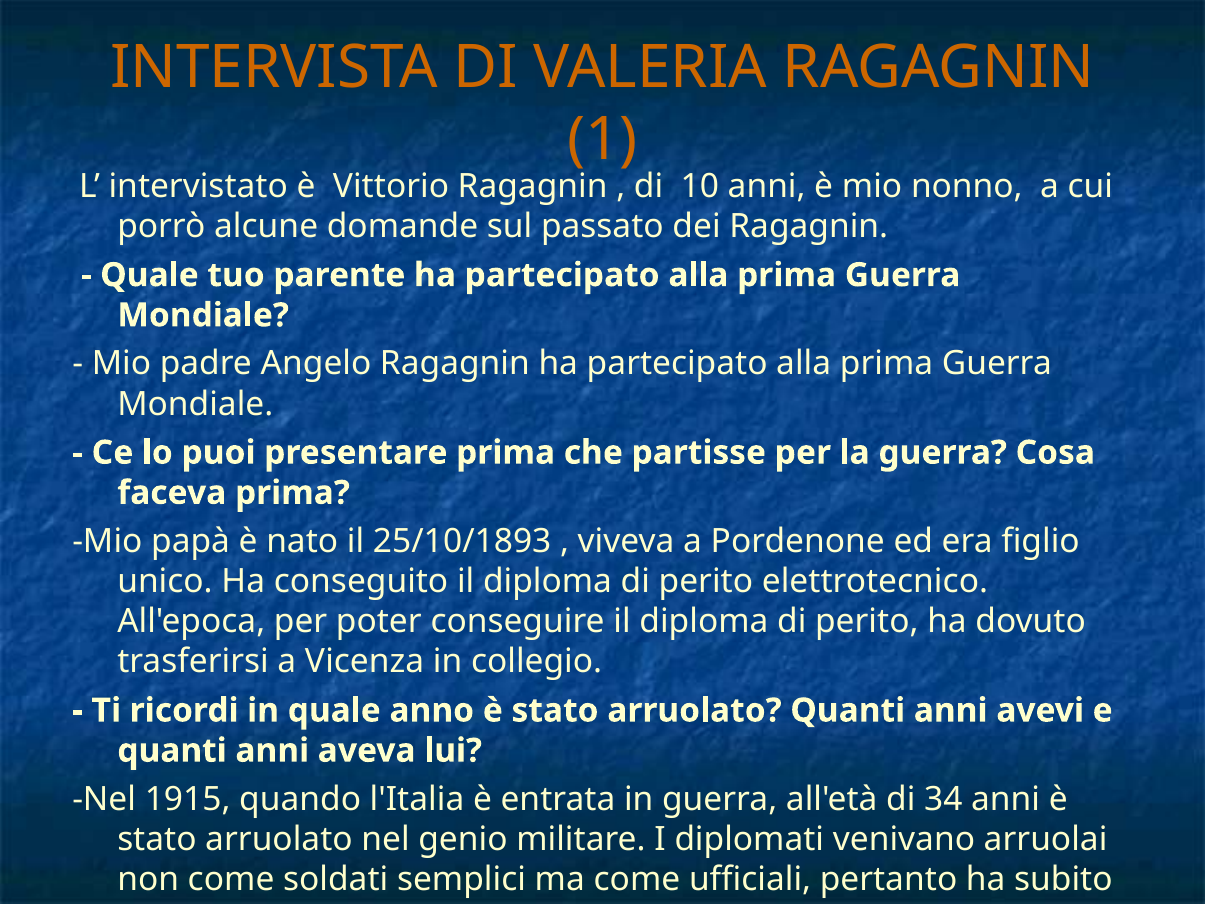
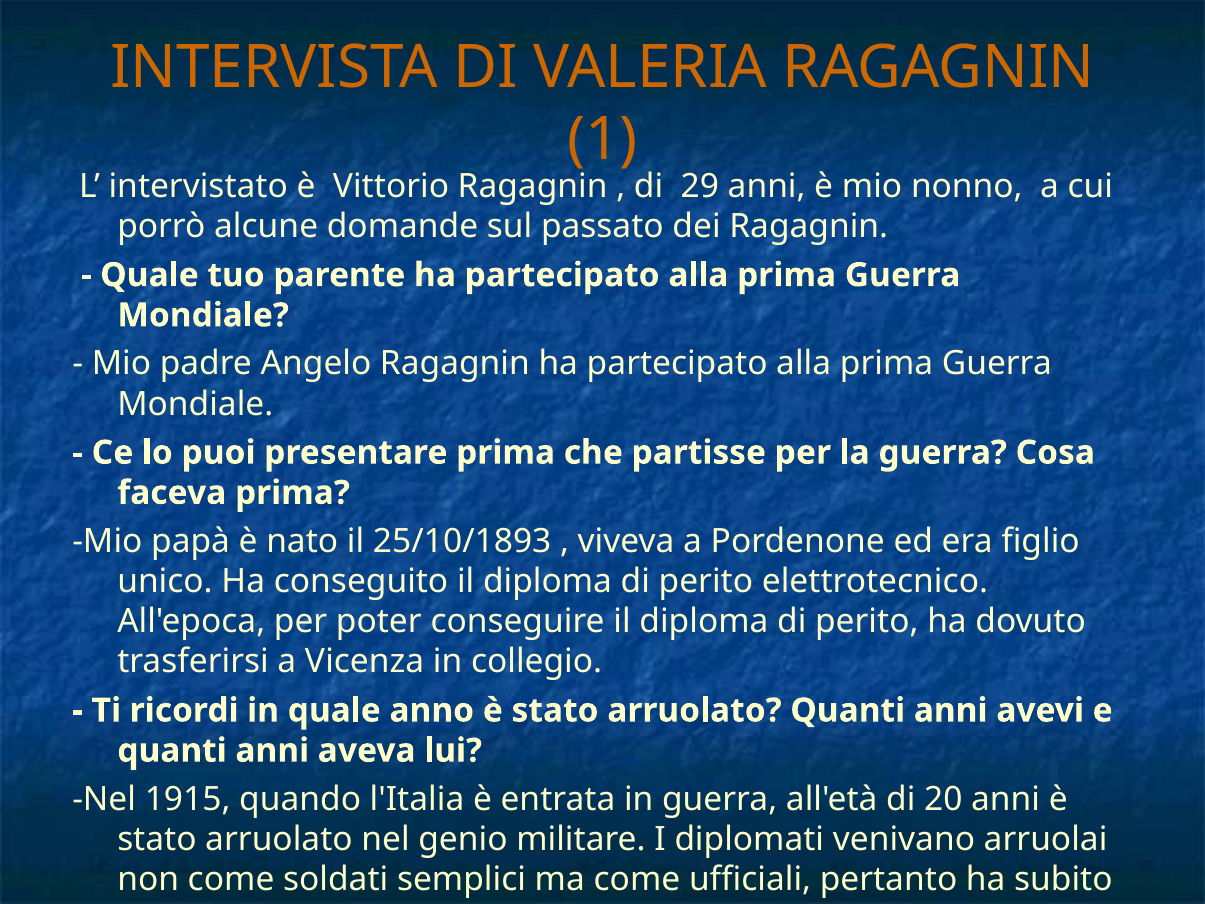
10: 10 -> 29 (700, 186)
34: 34 -> 20 (943, 799)
